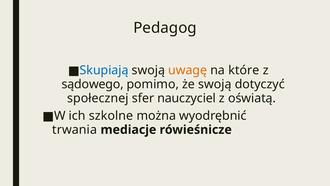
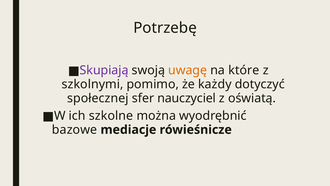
Pedagog: Pedagog -> Potrzebę (165, 28)
Skupiają colour: blue -> purple (104, 70)
sądowego: sądowego -> szkolnymi (93, 84)
że swoją: swoją -> każdy (215, 84)
trwania: trwania -> bazowe (75, 129)
